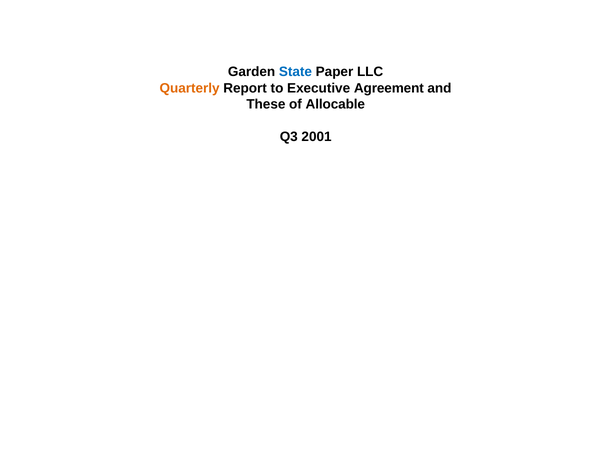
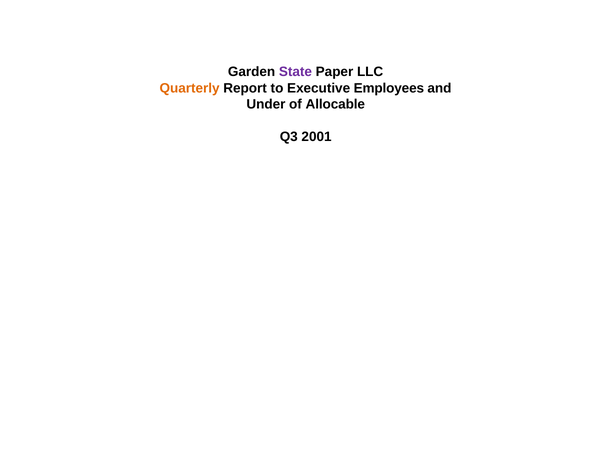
State colour: blue -> purple (295, 72)
Agreement: Agreement -> Employees (389, 88)
These: These -> Under (266, 104)
